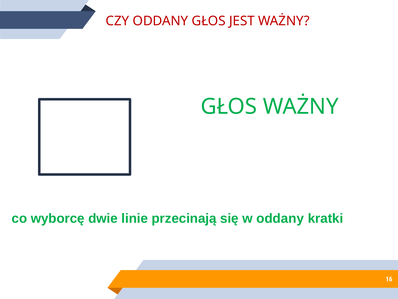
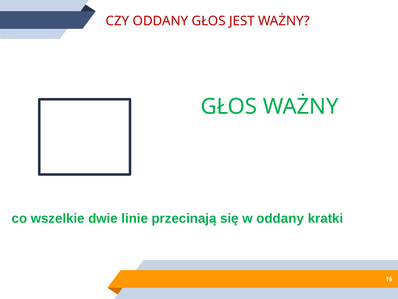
wyborcę: wyborcę -> wszelkie (58, 218)
